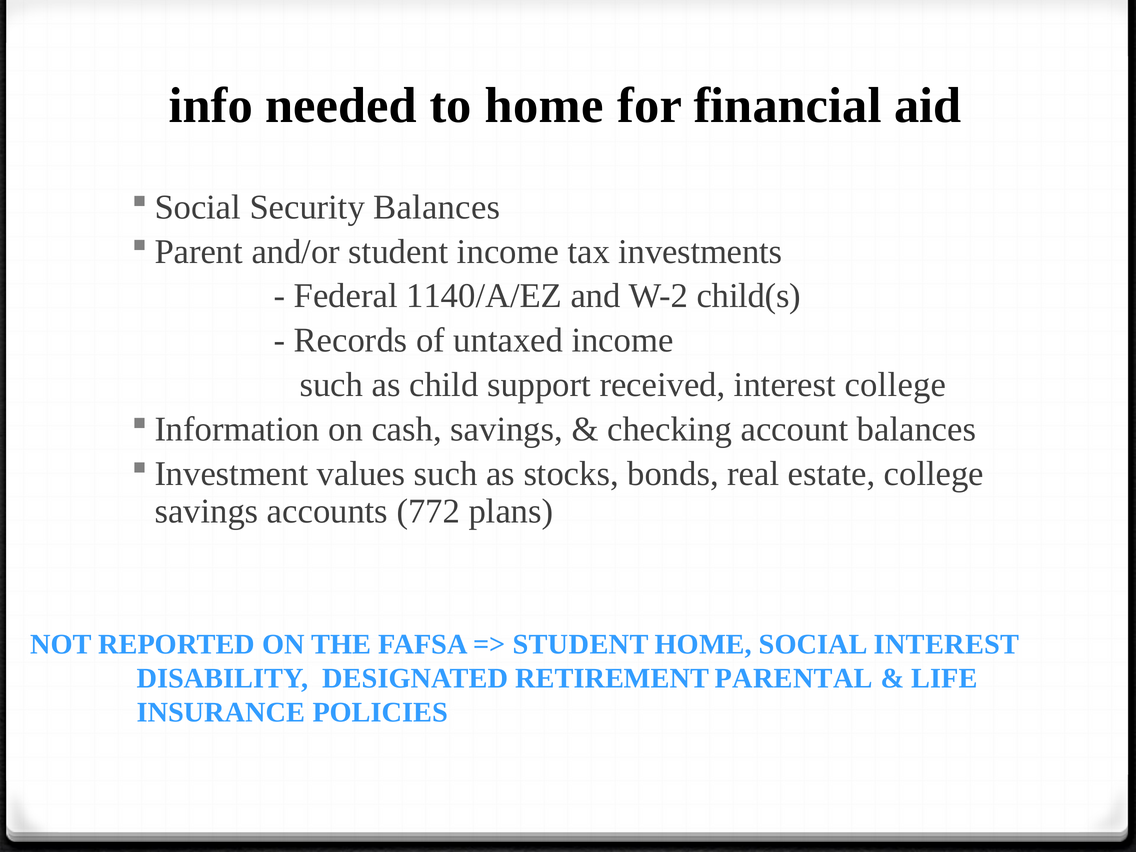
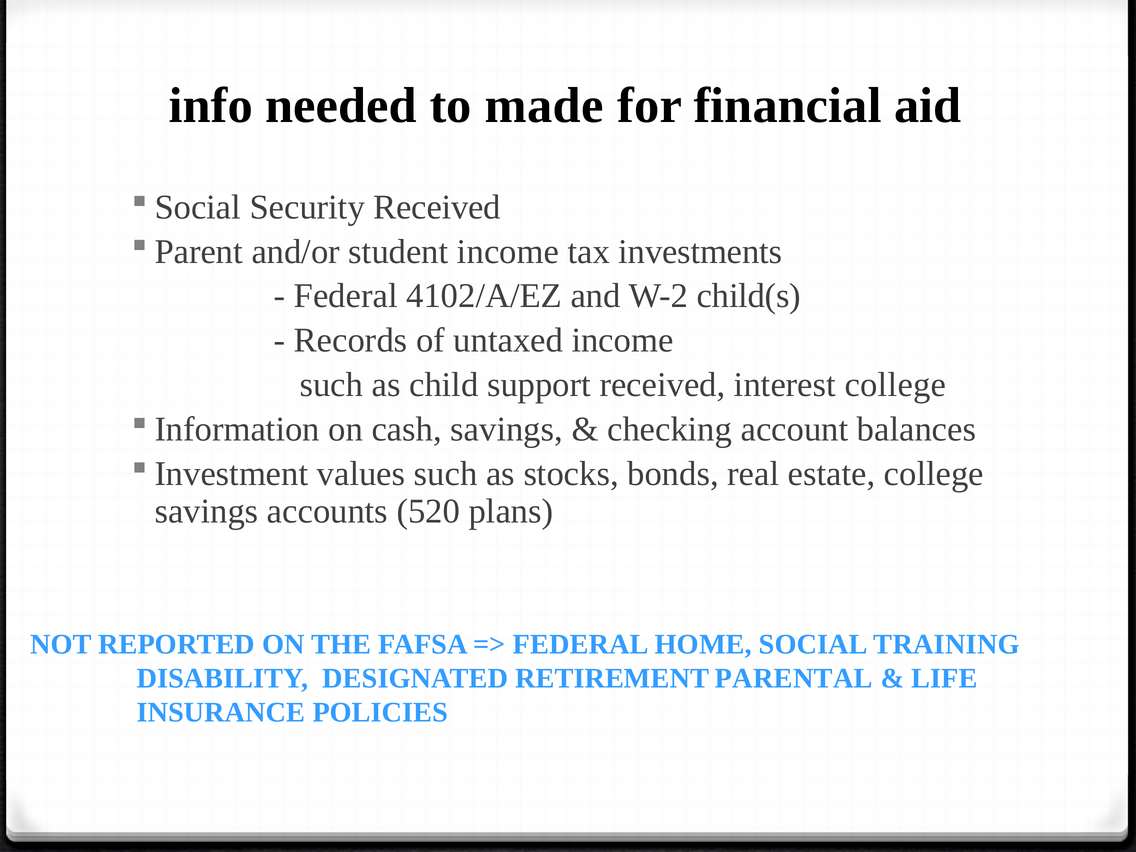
to home: home -> made (544, 106)
Security Balances: Balances -> Received (437, 207)
1140/A/EZ: 1140/A/EZ -> 4102/A/EZ (484, 296)
772: 772 -> 520 (428, 511)
STUDENT: STUDENT -> FEDERAL (581, 644)
SOCIAL INTEREST: INTEREST -> TRAINING (947, 644)
